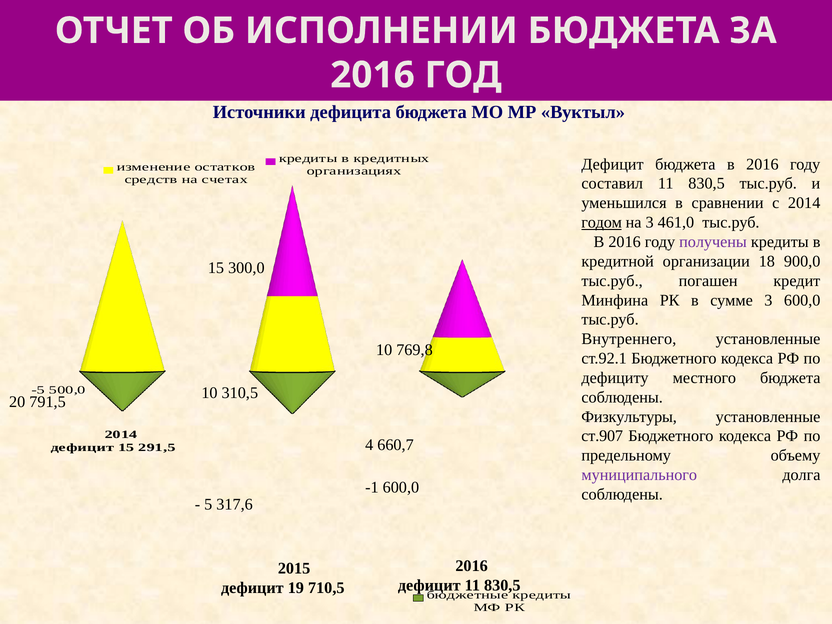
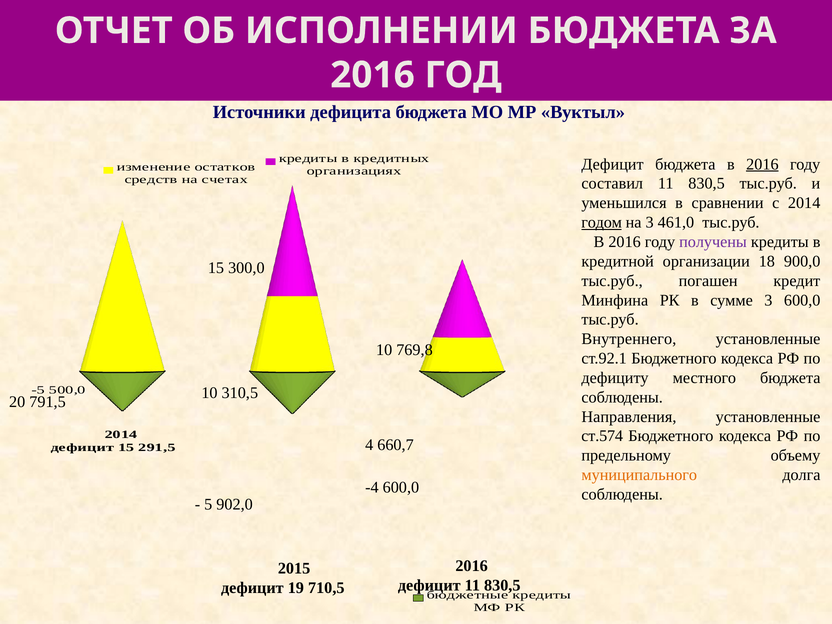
2016 underline: none -> present (762, 164)
Физкультуры: Физкультуры -> Направления (629, 417)
ст.907: ст.907 -> ст.574 (602, 436)
муниципального colour: purple -> orange (639, 475)
-1: -1 -> -4 (372, 488)
317,6: 317,6 -> 902,0 (235, 504)
